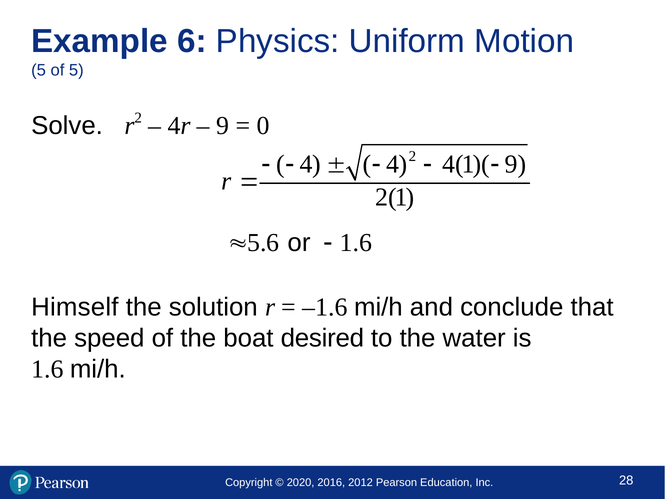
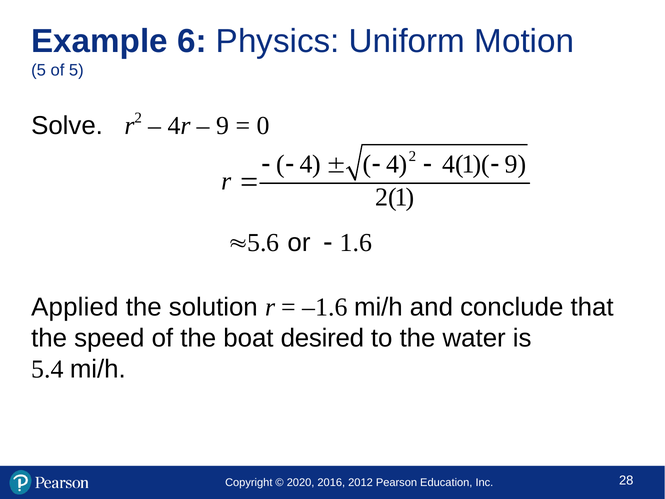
Himself: Himself -> Applied (75, 307)
1.6: 1.6 -> 5.4 (47, 369)
